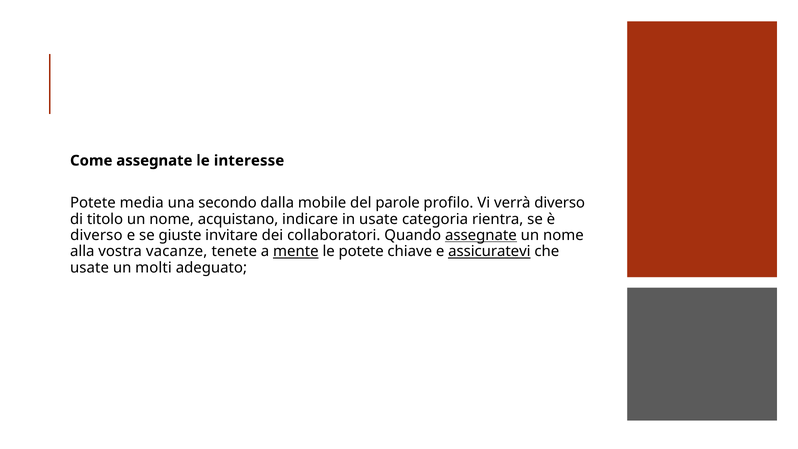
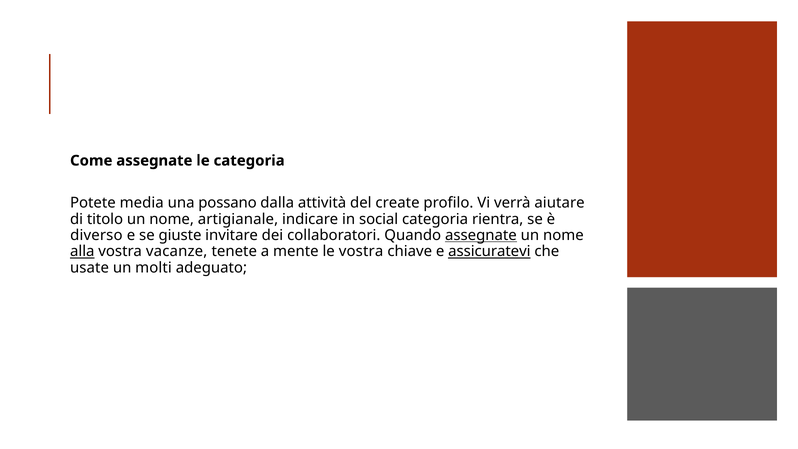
le interesse: interesse -> categoria (249, 161)
secondo: secondo -> possano (228, 203)
mobile: mobile -> attività (322, 203)
parole: parole -> create (398, 203)
verrà diverso: diverso -> aiutare (560, 203)
acquistano: acquistano -> artigianale (238, 219)
in usate: usate -> social (379, 219)
alla underline: none -> present (82, 251)
mente underline: present -> none (296, 251)
le potete: potete -> vostra (361, 251)
